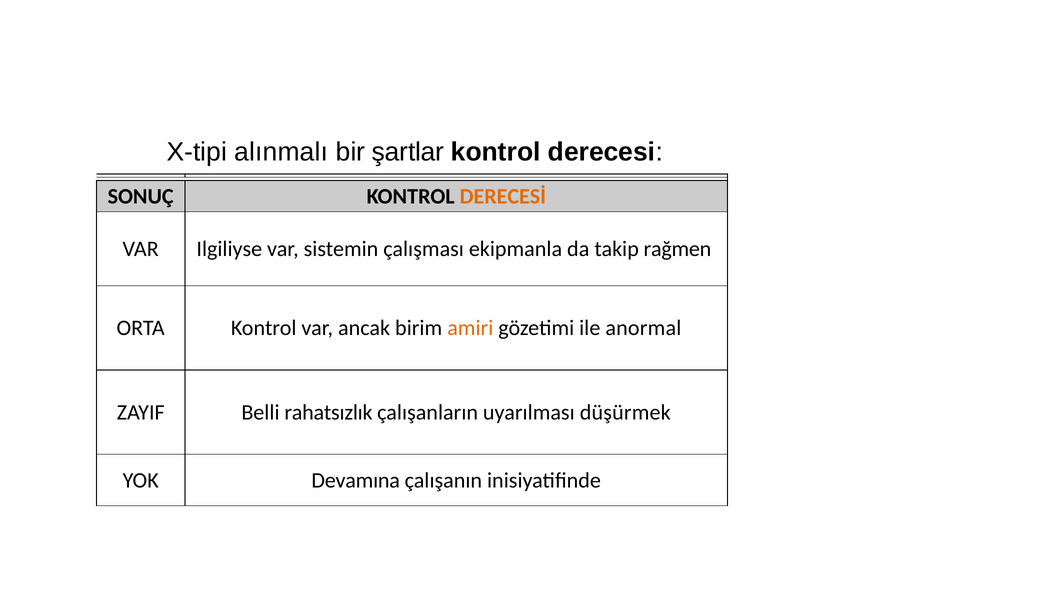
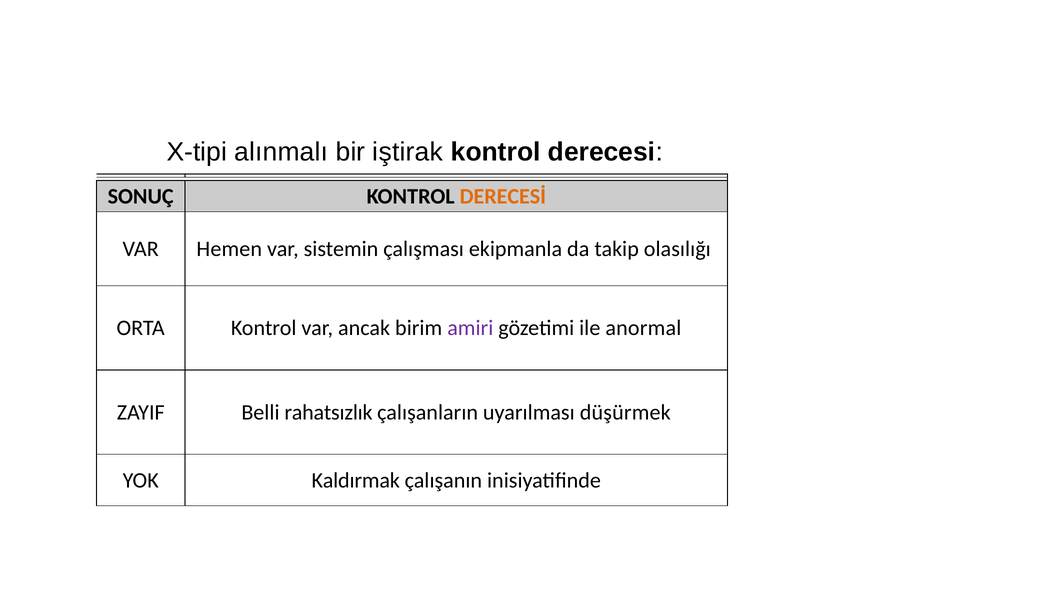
şartlar: şartlar -> iştirak (408, 152)
Ilgiliyse: Ilgiliyse -> Hemen (229, 249)
rağmen: rağmen -> olasılığı (677, 249)
amiri colour: orange -> purple (470, 328)
Devamına: Devamına -> Kaldırmak (356, 480)
